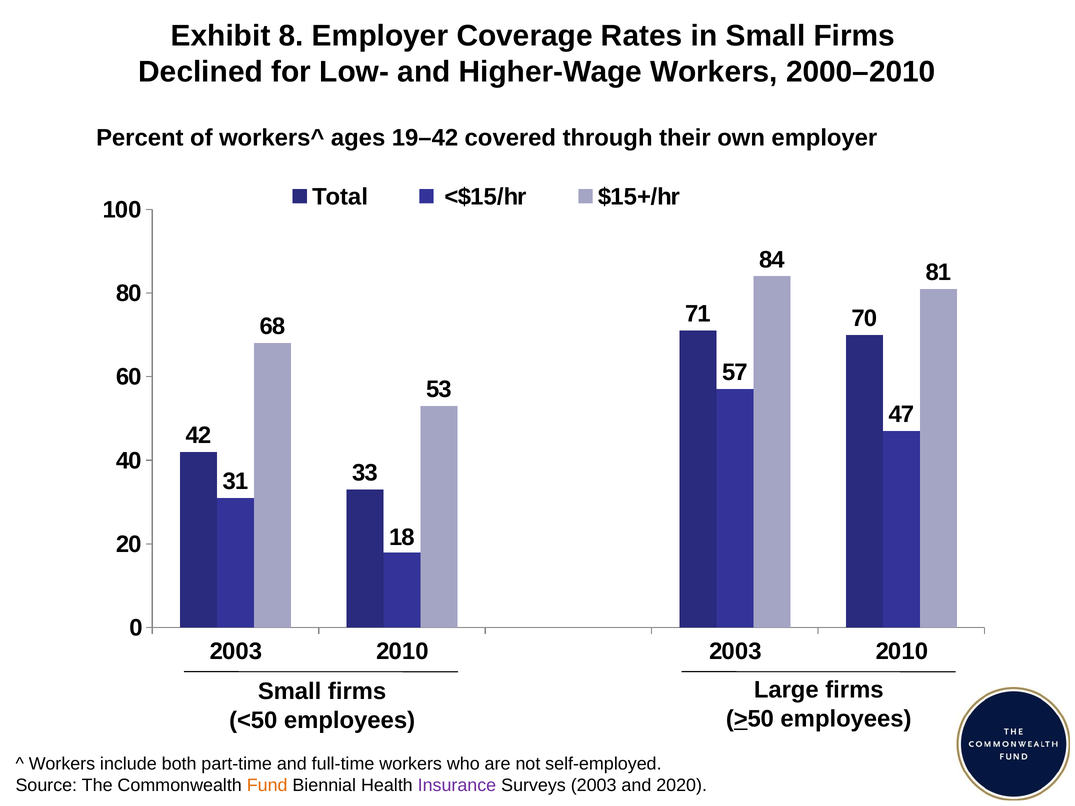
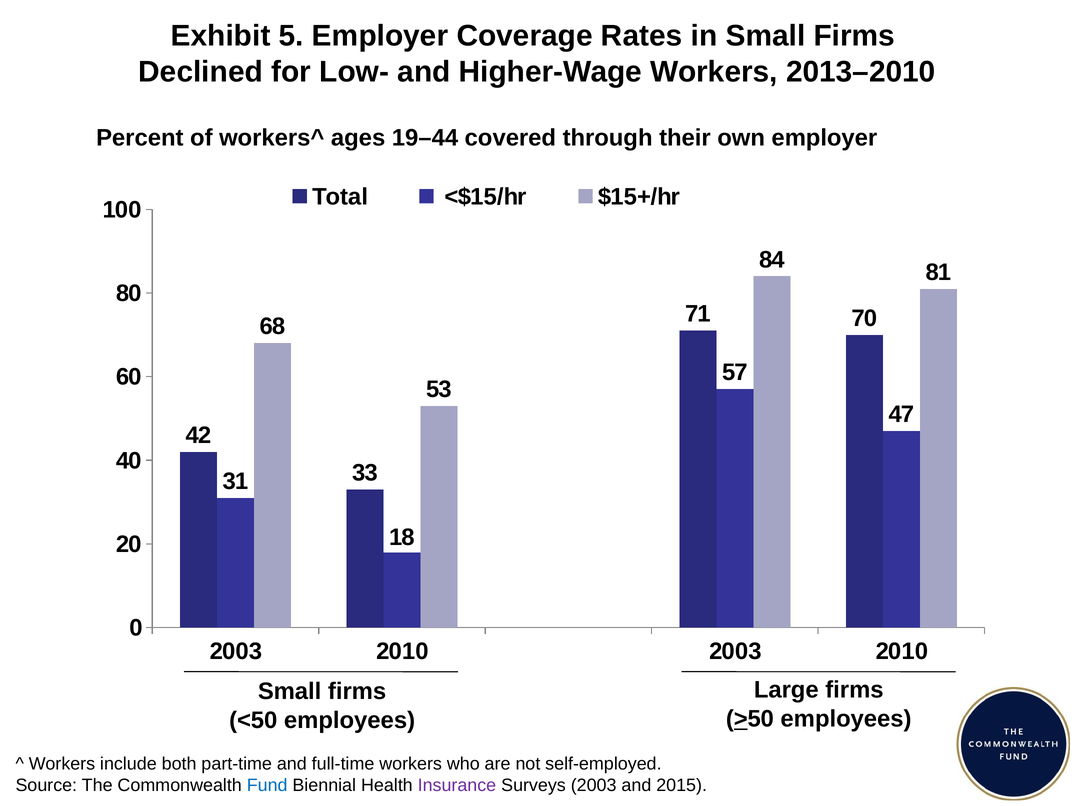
8: 8 -> 5 (291, 36)
2000–2010: 2000–2010 -> 2013–2010 (861, 72)
19–42: 19–42 -> 19–44 (425, 138)
Fund colour: orange -> blue (267, 786)
2020: 2020 -> 2015 (682, 786)
